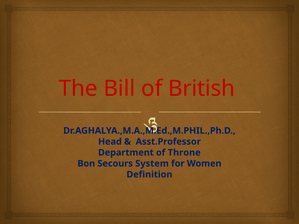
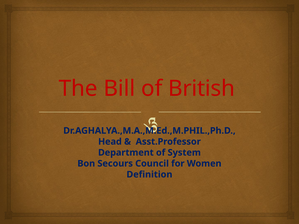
Throne: Throne -> System (184, 153)
System: System -> Council (152, 164)
